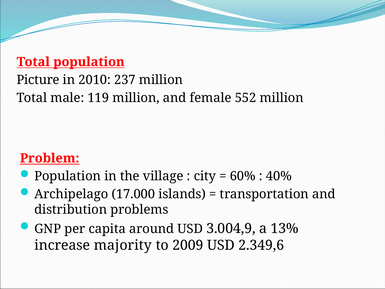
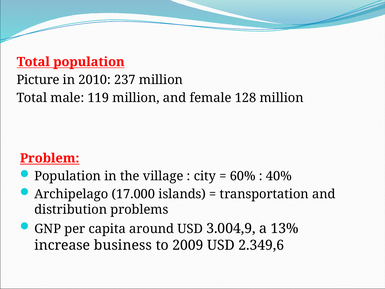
552: 552 -> 128 (246, 98)
majority: majority -> business (123, 245)
